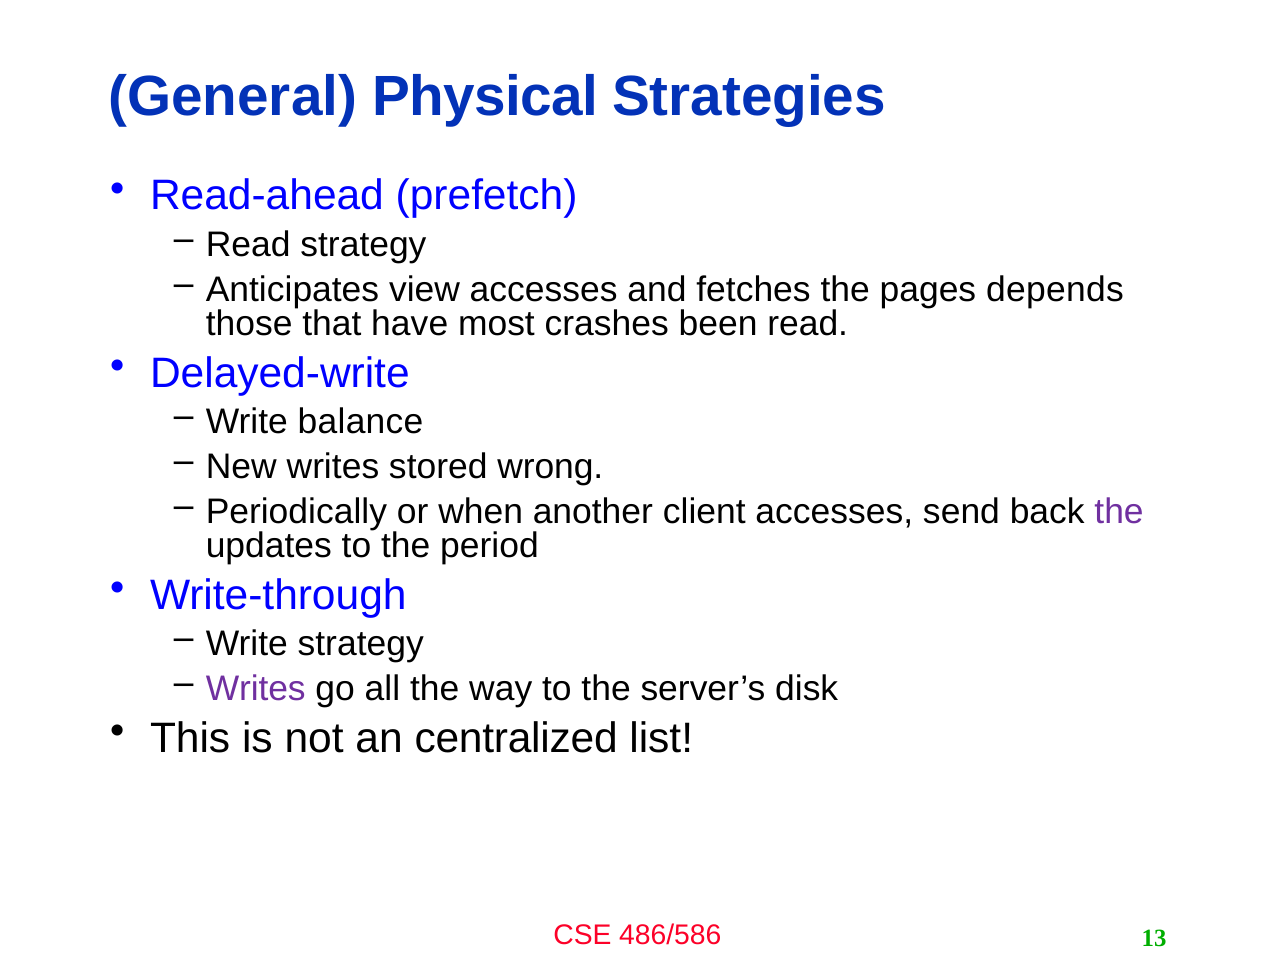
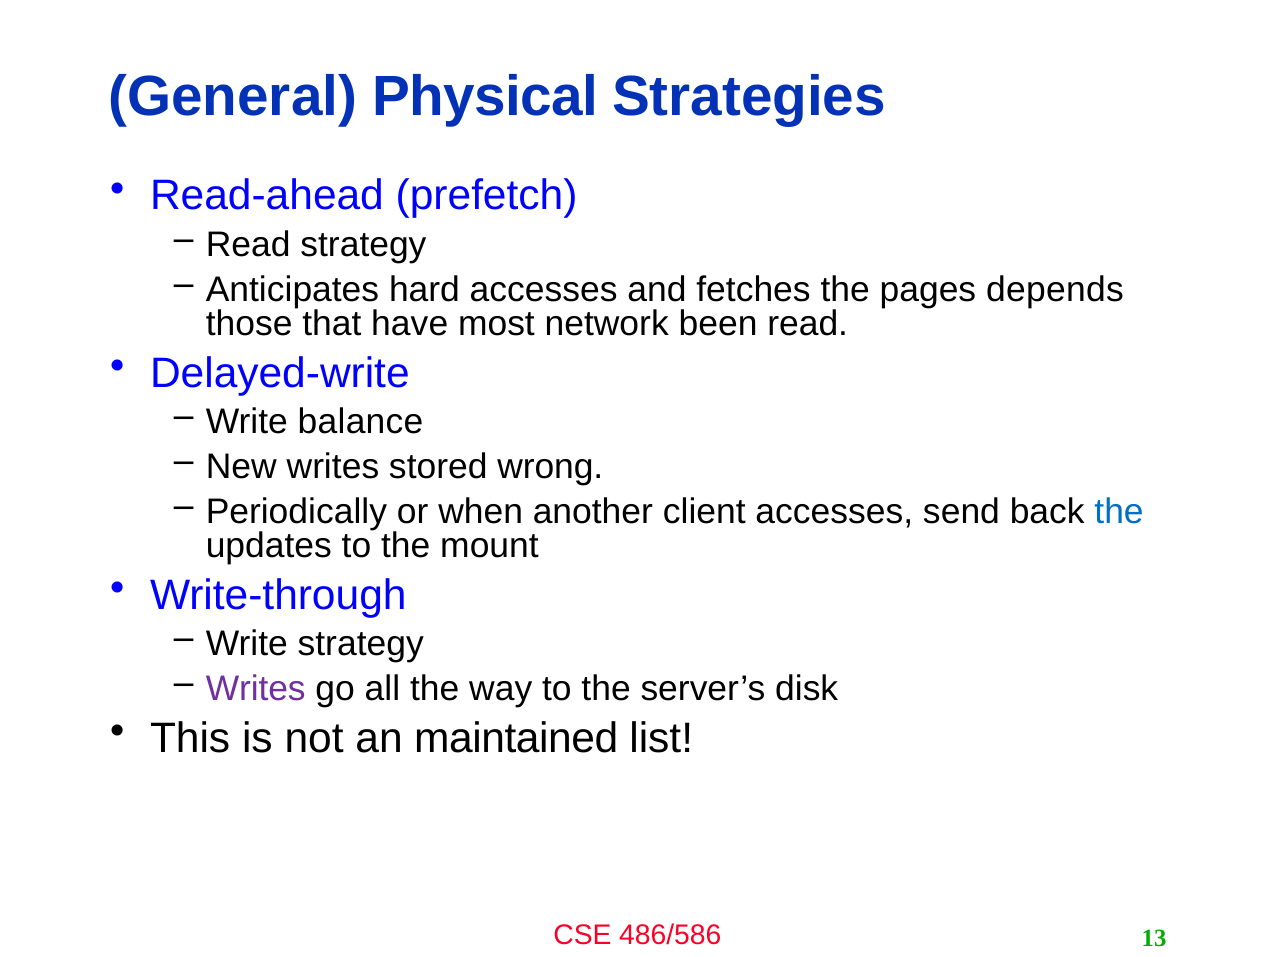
view: view -> hard (424, 290)
crashes: crashes -> network (607, 324)
the colour: purple -> blue (1119, 511)
period: period -> mount (489, 545)
centralized: centralized -> maintained (516, 738)
